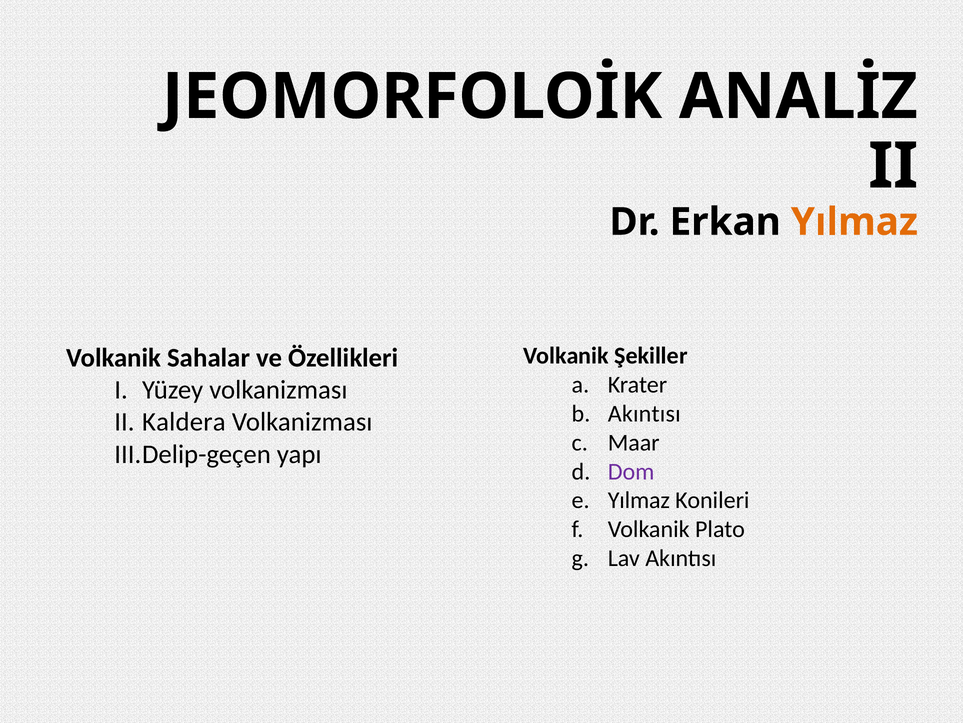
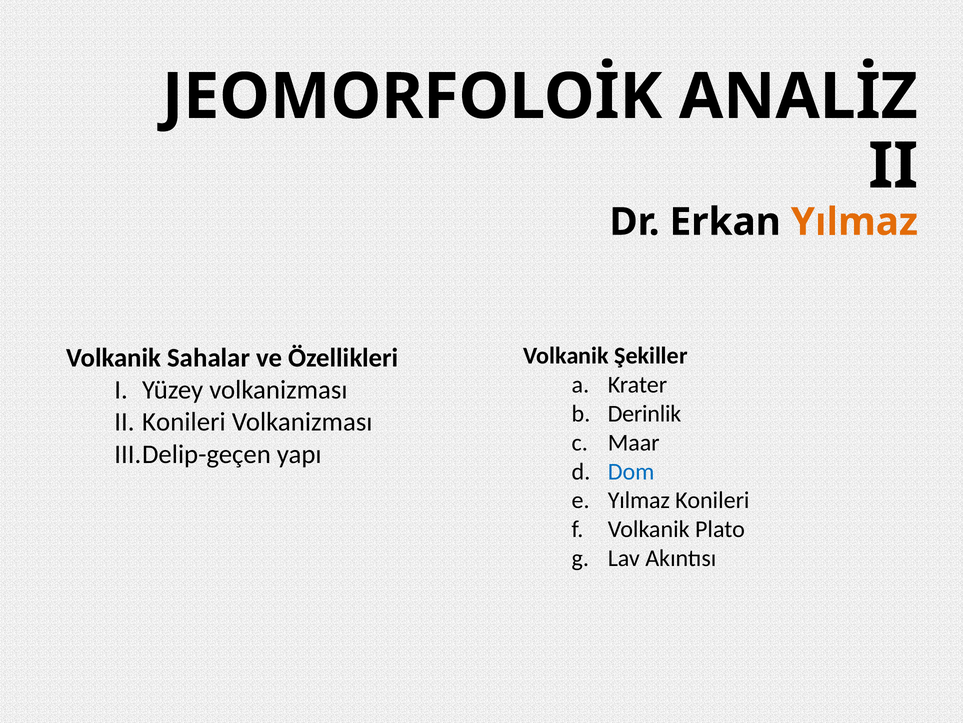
Akıntısı: Akıntısı -> Derinlik (644, 413)
II Kaldera: Kaldera -> Konileri (184, 422)
Dom colour: purple -> blue (631, 471)
